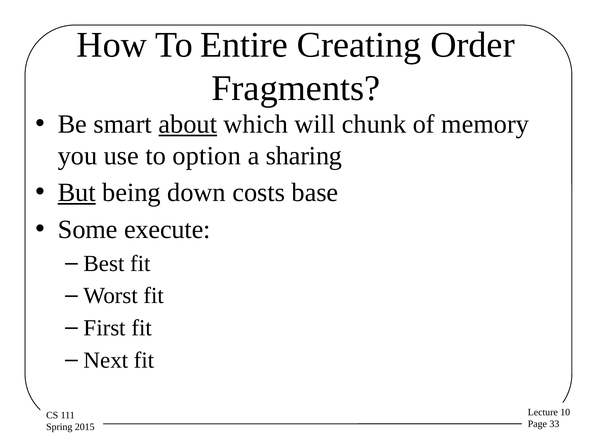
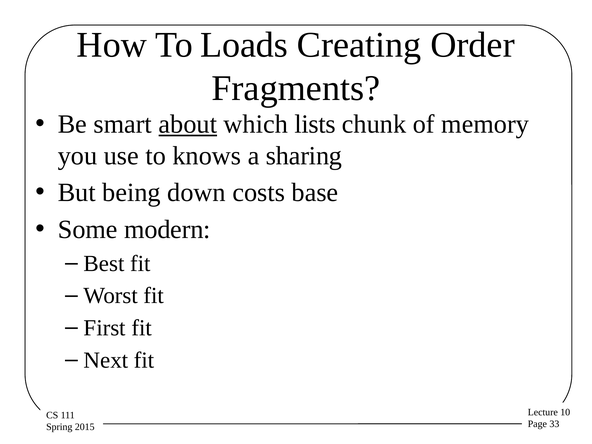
Entire: Entire -> Loads (244, 45)
will: will -> lists (315, 124)
option: option -> knows (207, 156)
But underline: present -> none (77, 193)
execute: execute -> modern (167, 229)
